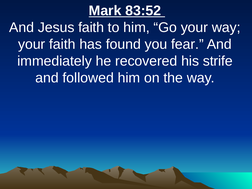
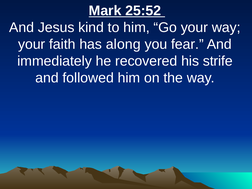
83:52: 83:52 -> 25:52 (143, 11)
Jesus faith: faith -> kind (91, 27)
found: found -> along (123, 44)
